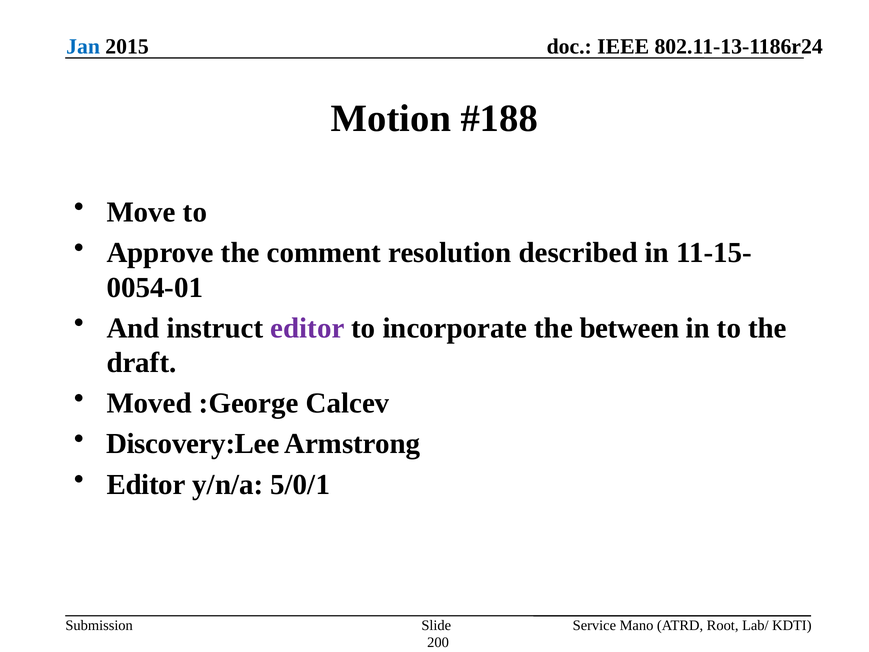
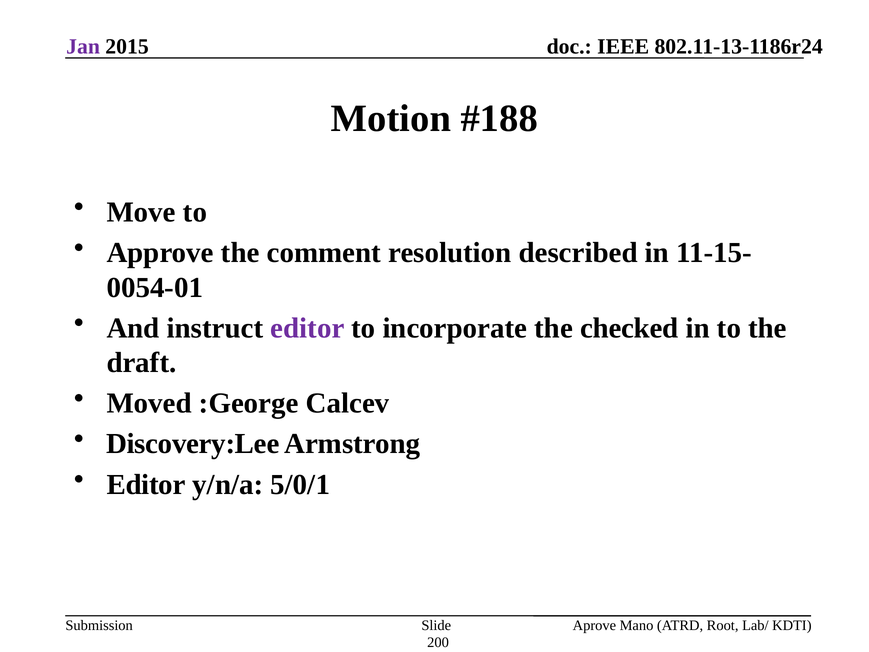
Jan colour: blue -> purple (83, 46)
between: between -> checked (629, 328)
Service: Service -> Aprove (594, 625)
